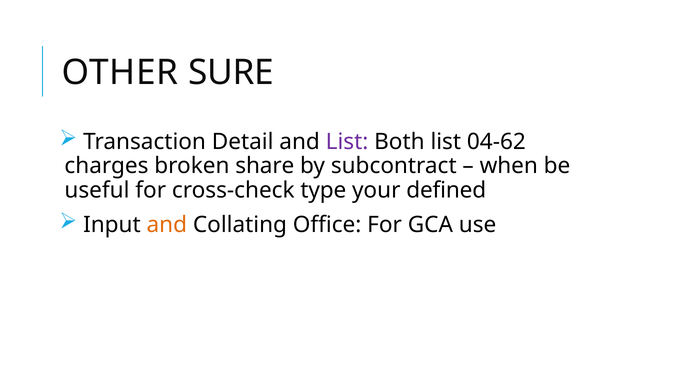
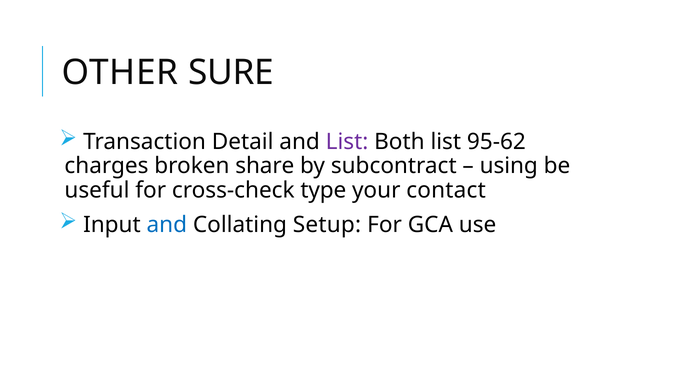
04-62: 04-62 -> 95-62 (496, 142)
when: when -> using (509, 166)
defined: defined -> contact (446, 190)
and colour: orange -> blue (167, 225)
Office: Office -> Setup (327, 225)
